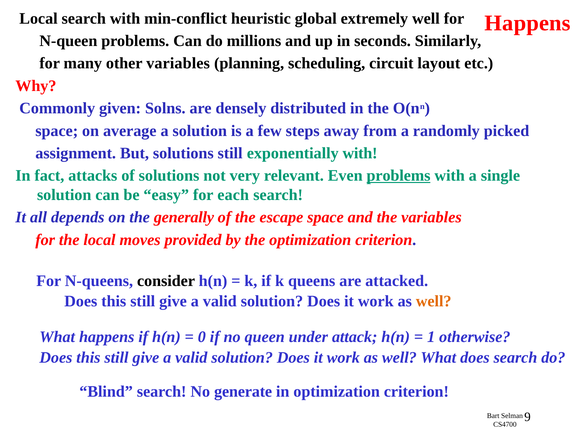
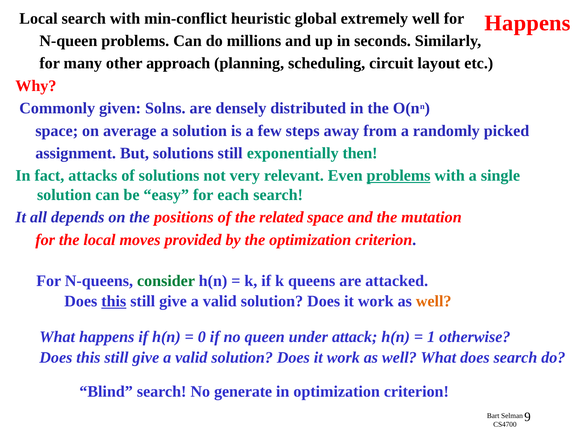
other variables: variables -> approach (178, 63)
exponentially with: with -> then (360, 153)
generally: generally -> positions (184, 217)
escape: escape -> related (281, 217)
the variables: variables -> mutation (431, 217)
consider colour: black -> green (166, 281)
this underline: none -> present (114, 301)
